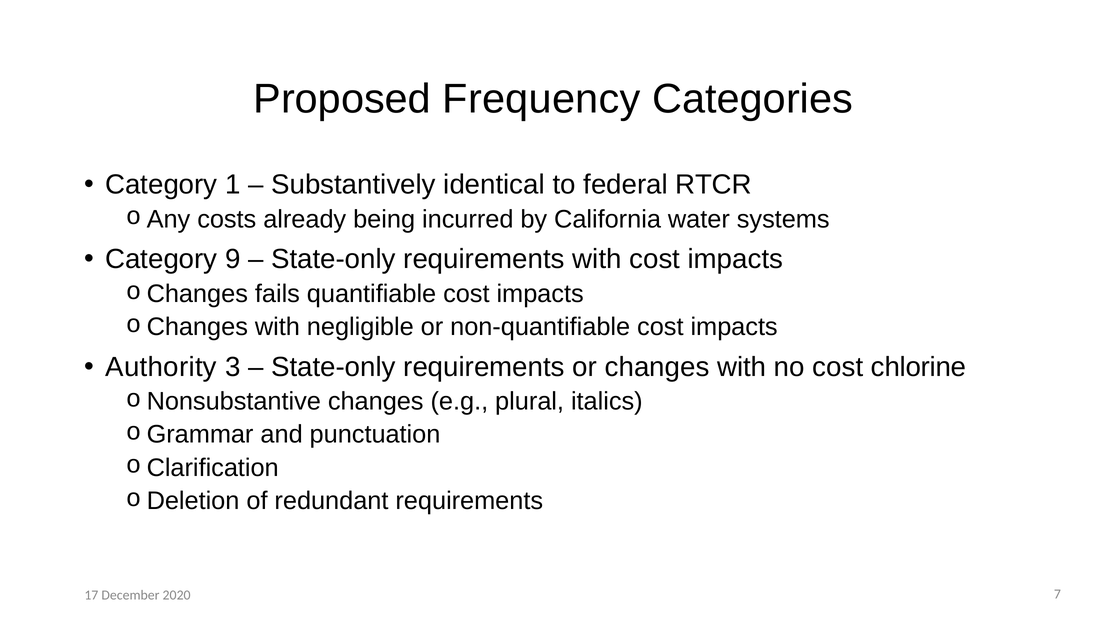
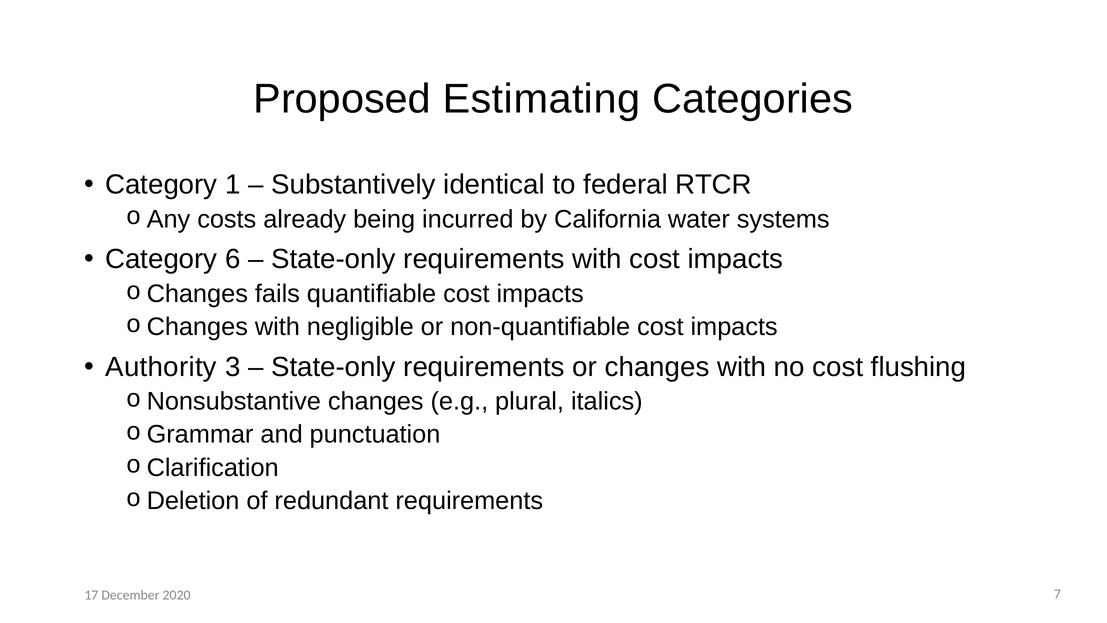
Frequency: Frequency -> Estimating (541, 99)
9: 9 -> 6 (233, 259)
chlorine: chlorine -> flushing (919, 367)
